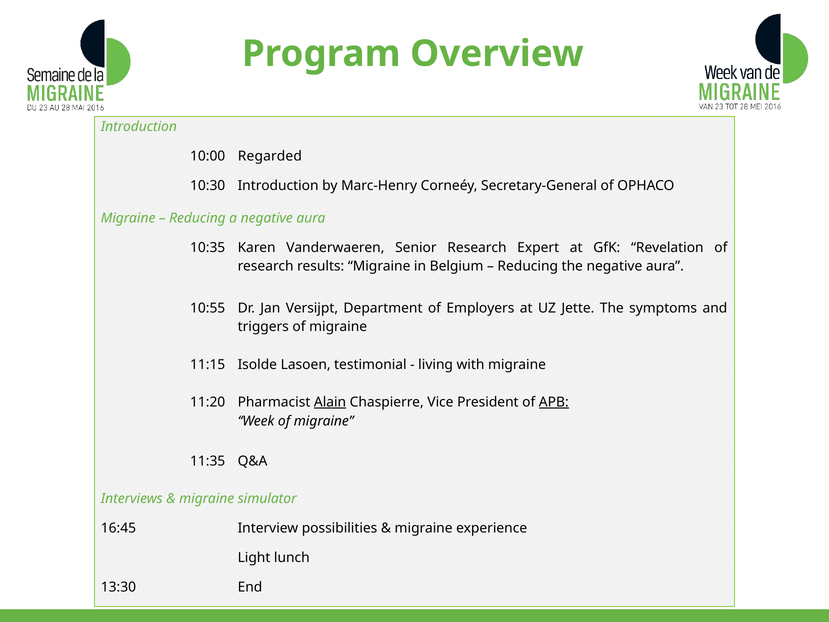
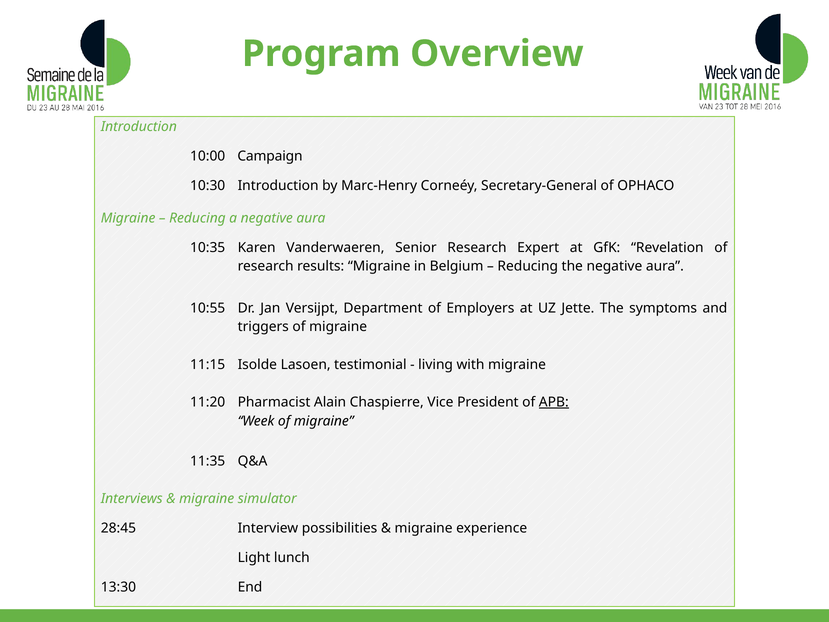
Regarded: Regarded -> Campaign (270, 156)
Alain underline: present -> none (330, 402)
16:45: 16:45 -> 28:45 (118, 528)
